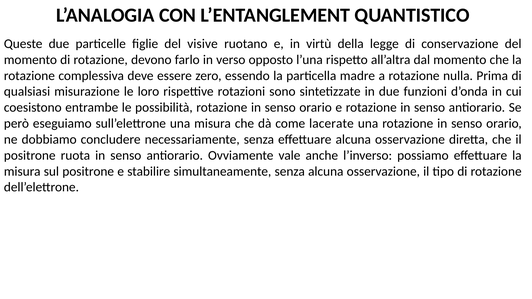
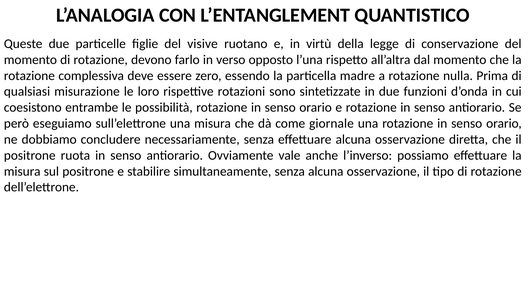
lacerate: lacerate -> giornale (331, 124)
